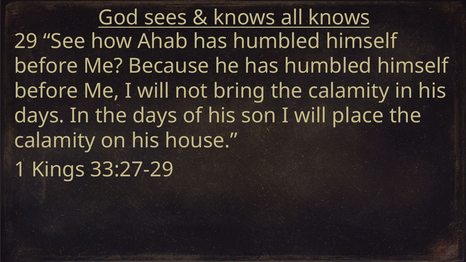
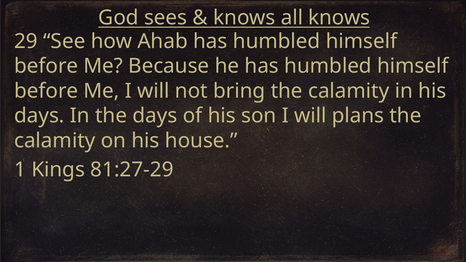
place: place -> plans (358, 116)
33:27-29: 33:27-29 -> 81:27-29 (132, 170)
